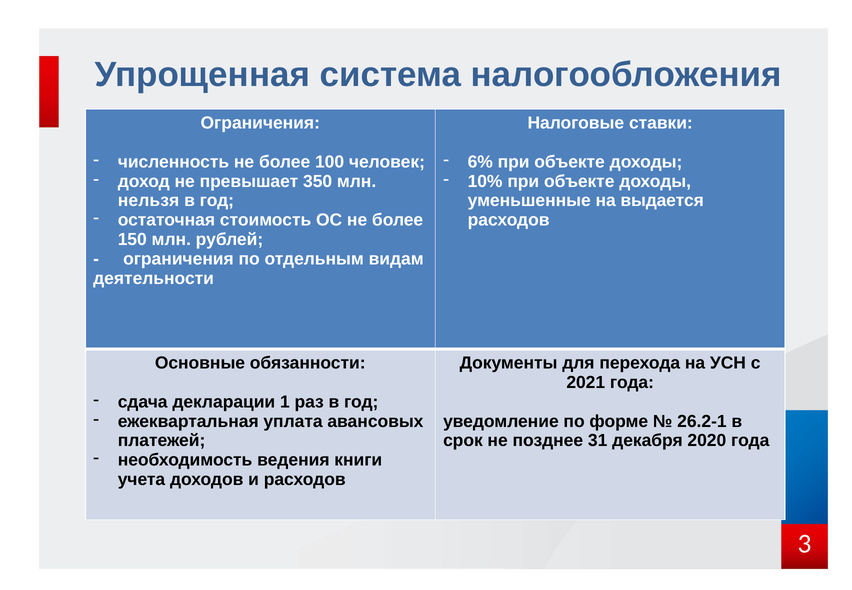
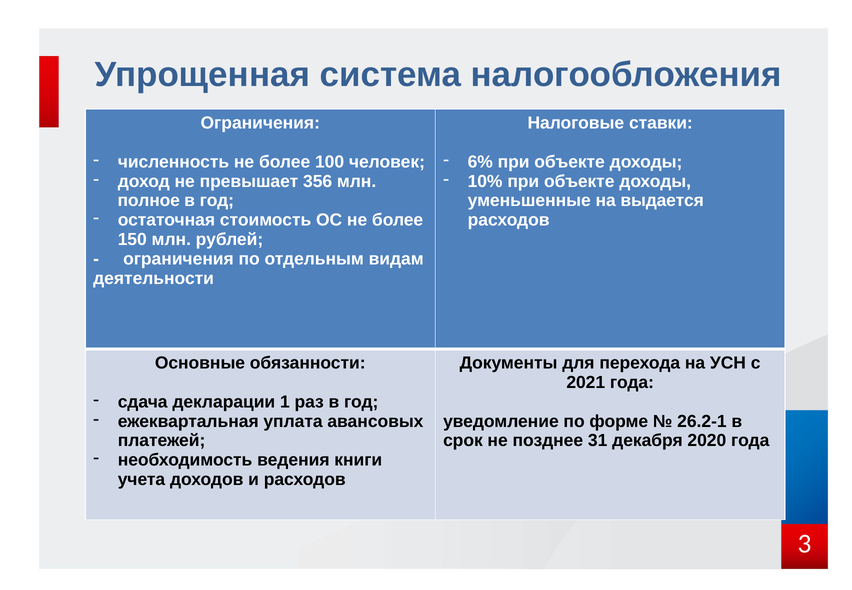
350: 350 -> 356 (318, 181)
нельзя: нельзя -> полное (149, 201)
